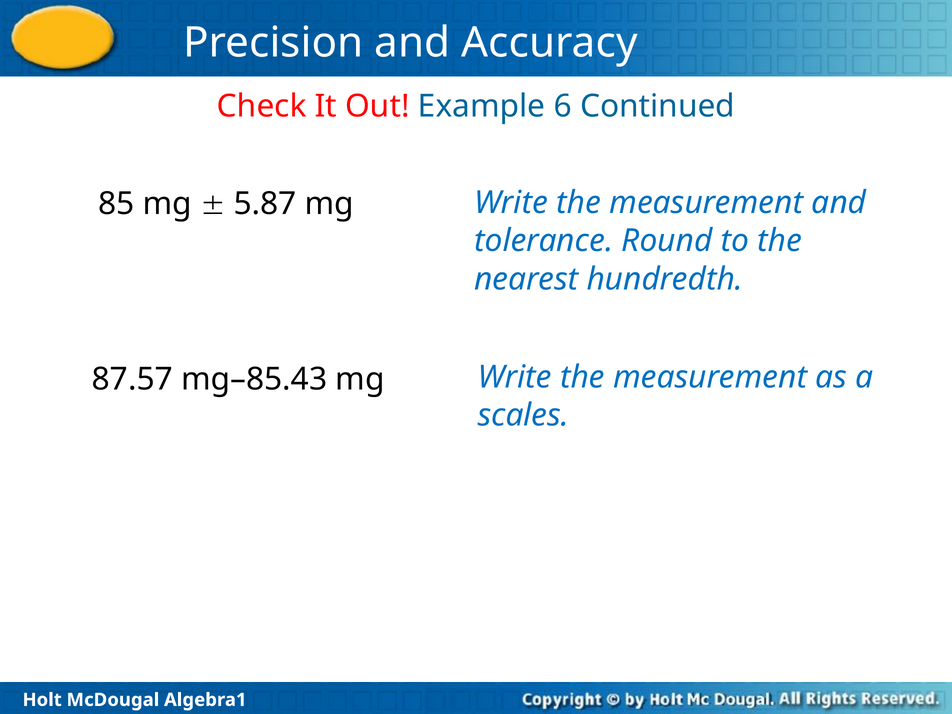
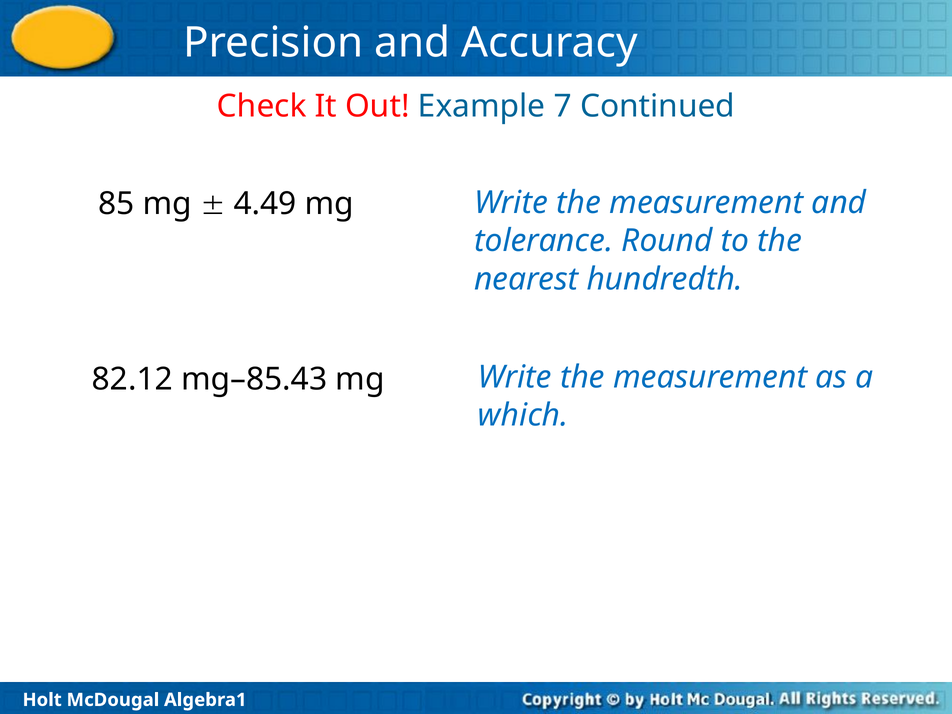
6: 6 -> 7 (563, 106)
5.87: 5.87 -> 4.49 (265, 204)
87.57: 87.57 -> 82.12 (132, 379)
scales: scales -> which (523, 415)
